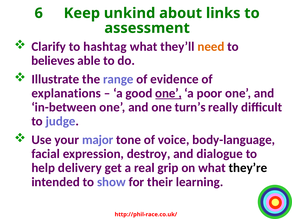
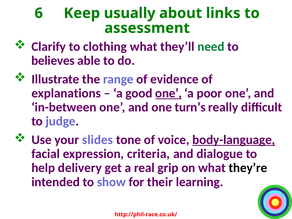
unkind: unkind -> usually (130, 13)
hashtag: hashtag -> clothing (105, 47)
need colour: orange -> green (211, 47)
major: major -> slides (98, 140)
body-language underline: none -> present (234, 140)
destroy: destroy -> criteria (149, 154)
